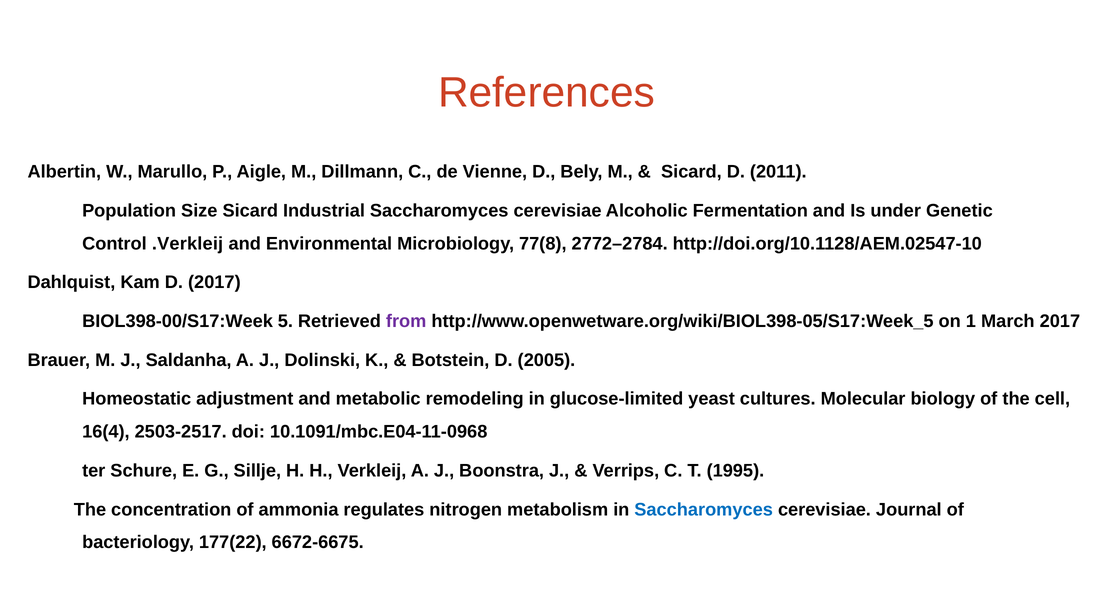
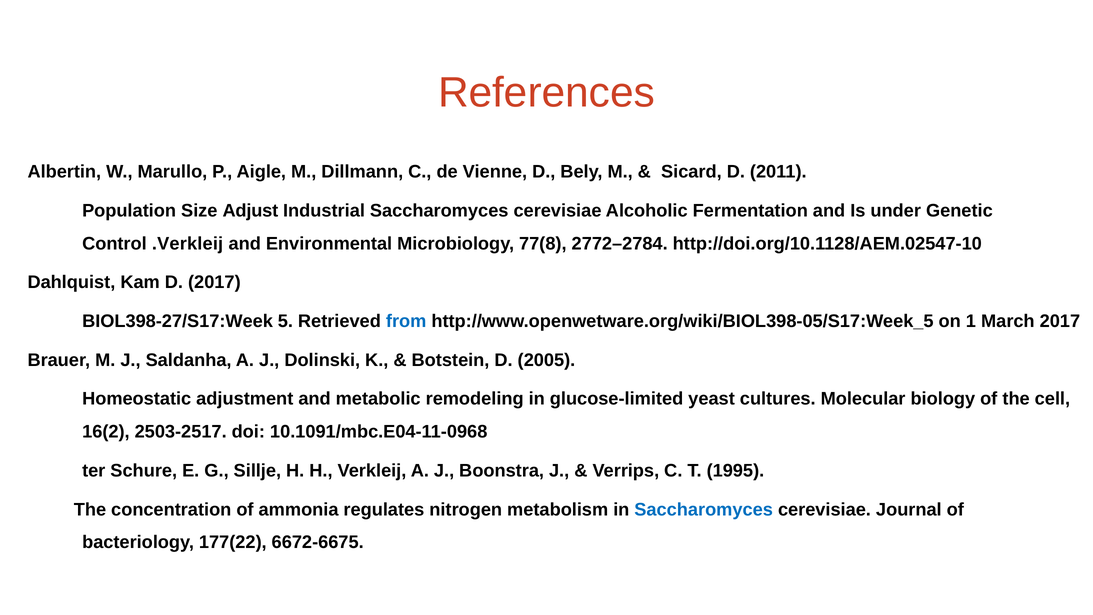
Size Sicard: Sicard -> Adjust (250, 211)
BIOL398-00/S17:Week: BIOL398-00/S17:Week -> BIOL398-27/S17:Week (178, 321)
from colour: purple -> blue (406, 321)
16(4: 16(4 -> 16(2 (106, 432)
